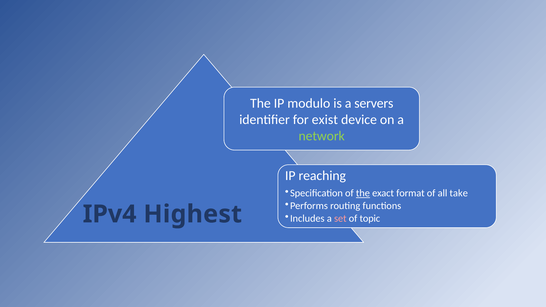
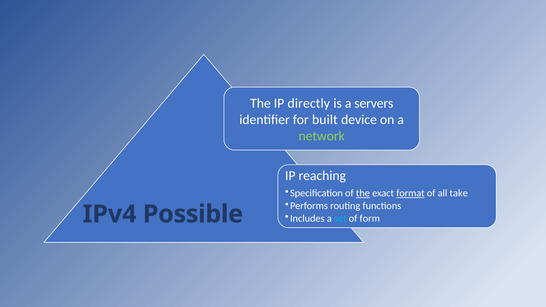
modulo: modulo -> directly (309, 103)
exist: exist -> built (325, 120)
format underline: none -> present (410, 193)
Highest: Highest -> Possible (193, 214)
set colour: pink -> light blue (340, 219)
topic: topic -> form (370, 219)
